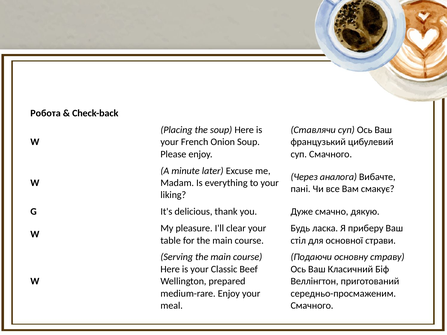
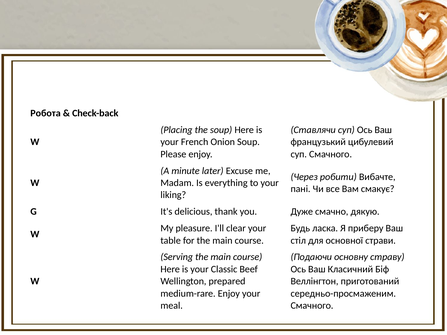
аналога: аналога -> робити (338, 177)
